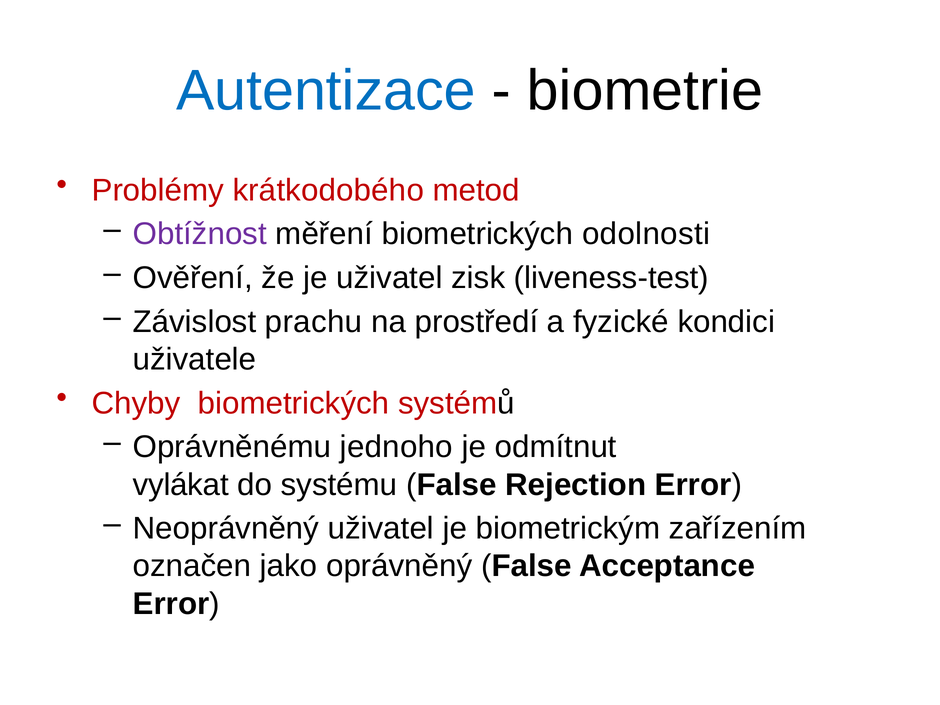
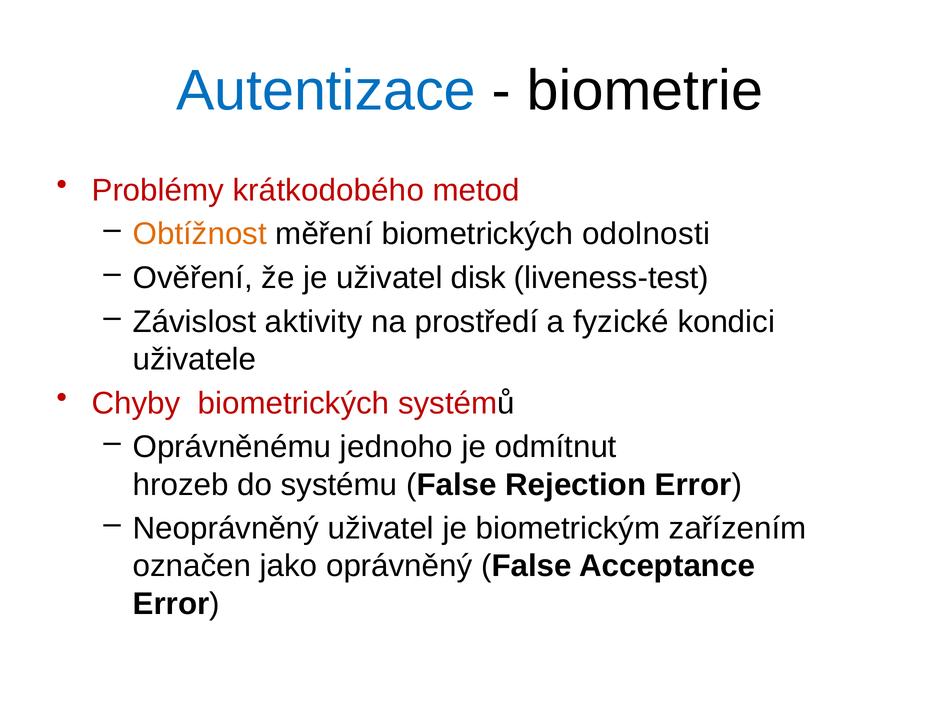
Obtížnost colour: purple -> orange (200, 234)
zisk: zisk -> disk (478, 278)
prachu: prachu -> aktivity (314, 322)
vylákat: vylákat -> hrozeb (181, 485)
